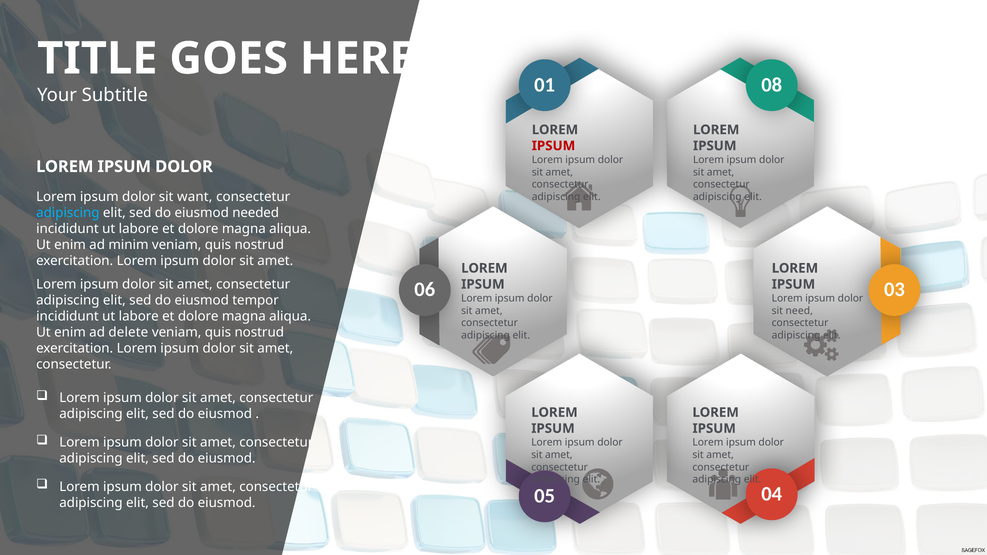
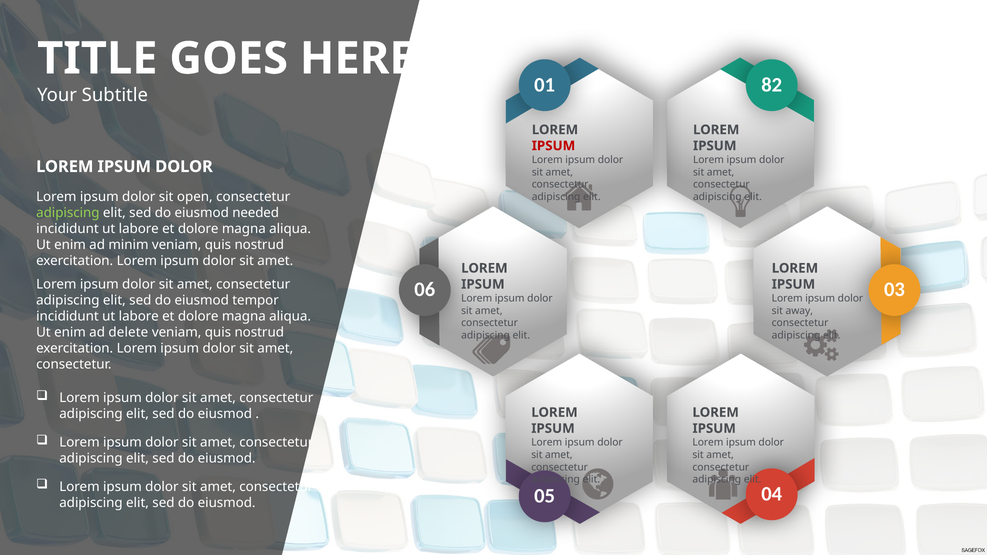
08: 08 -> 82 (772, 85)
want: want -> open (195, 197)
adipiscing colour: light blue -> light green (68, 213)
need: need -> away (799, 311)
